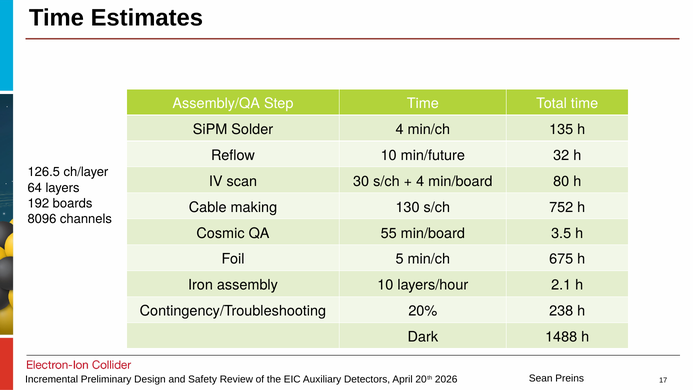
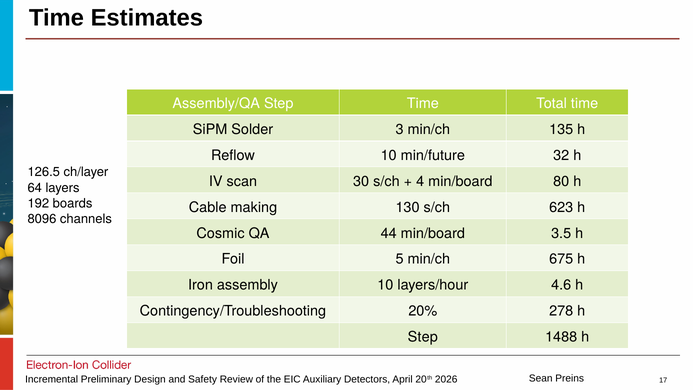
Solder 4: 4 -> 3 (400, 129)
752: 752 -> 623 (561, 207)
55: 55 -> 44 (389, 233)
2.1: 2.1 -> 4.6 (561, 285)
238: 238 -> 278 (561, 311)
Dark: Dark -> Step (423, 337)
